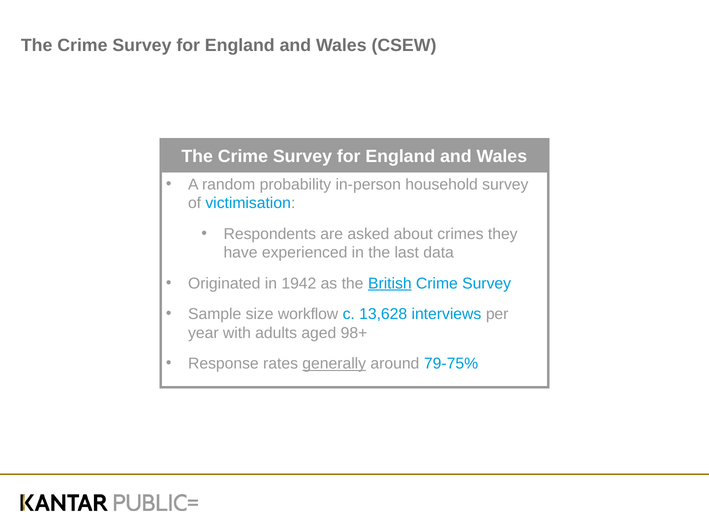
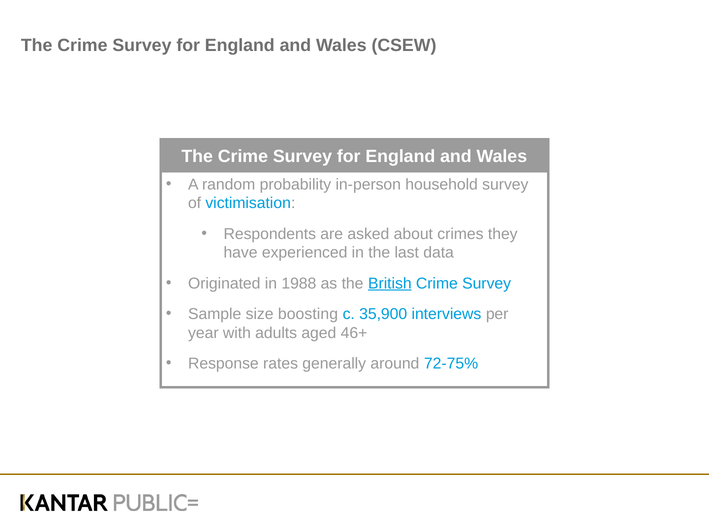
1942: 1942 -> 1988 (299, 284)
workflow: workflow -> boosting (308, 315)
13,628: 13,628 -> 35,900 (383, 315)
98+: 98+ -> 46+ (354, 333)
generally underline: present -> none (334, 364)
79-75%: 79-75% -> 72-75% (451, 364)
